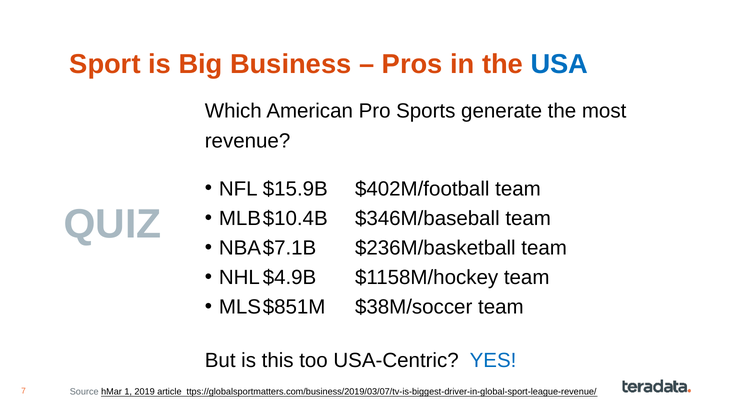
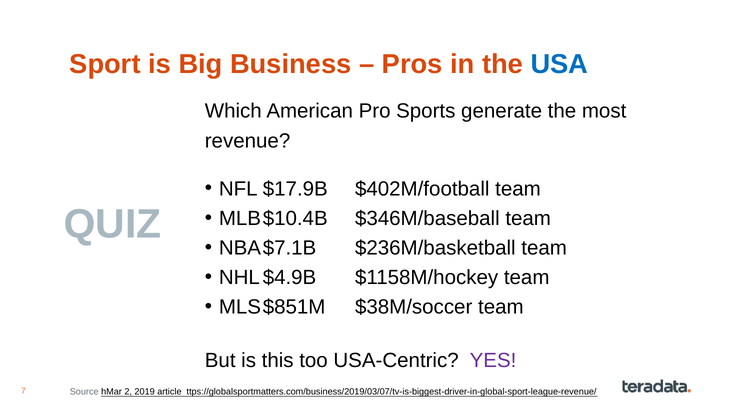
$15.9B: $15.9B -> $17.9B (295, 189)
YES colour: blue -> purple (493, 360)
1: 1 -> 2 (128, 392)
